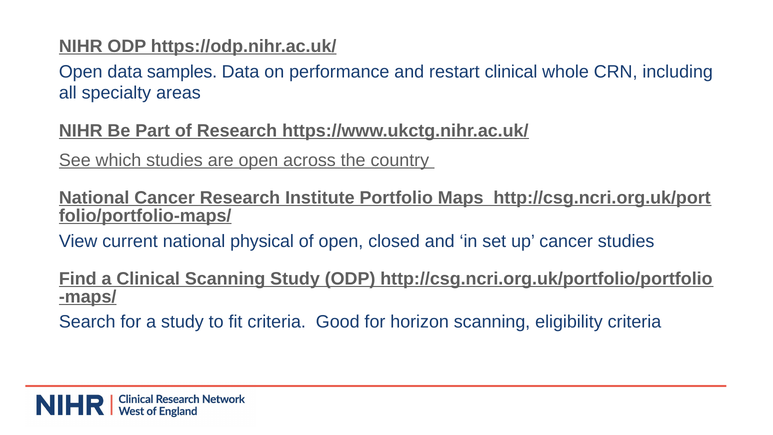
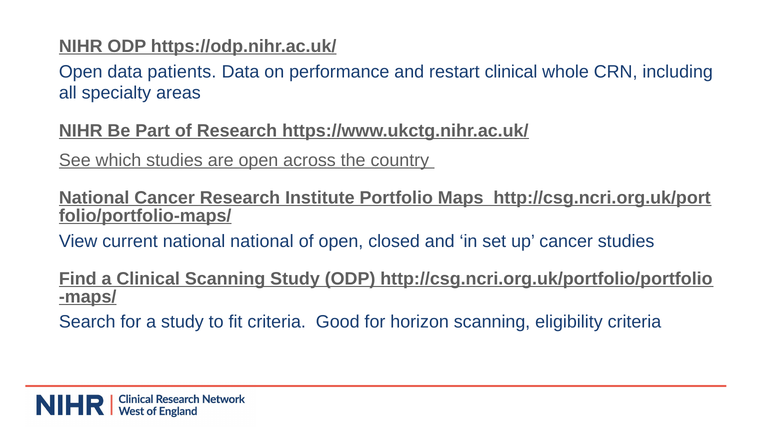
samples: samples -> patients (182, 72)
national physical: physical -> national (262, 241)
